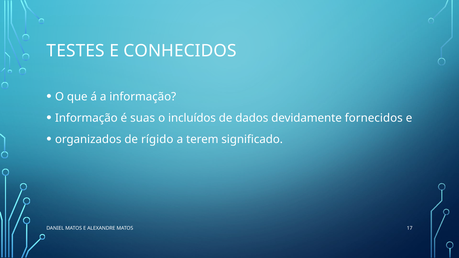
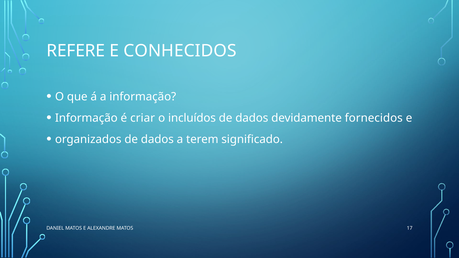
TESTES: TESTES -> REFERE (76, 51)
suas: suas -> criar (143, 118)
organizados de rígido: rígido -> dados (157, 139)
